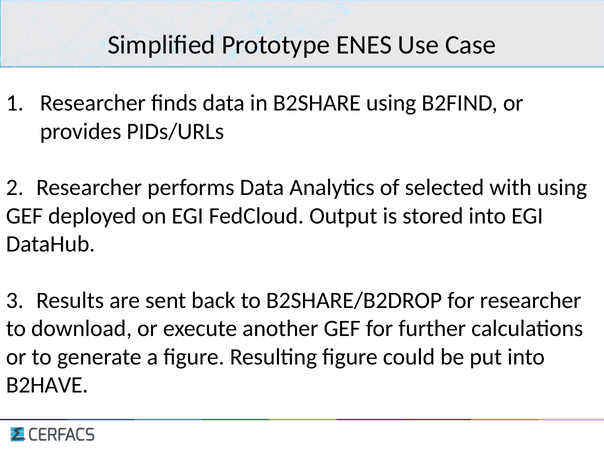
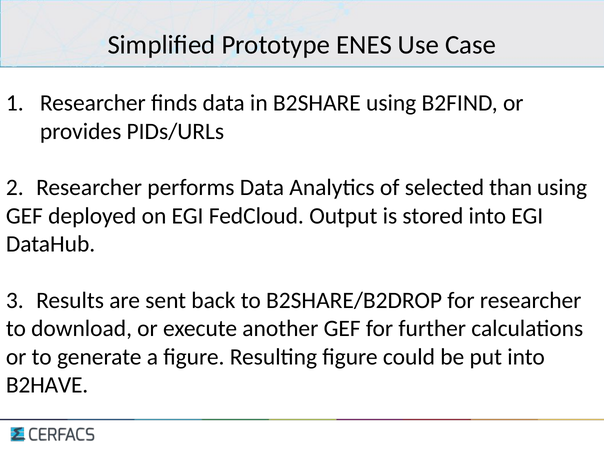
with: with -> than (511, 188)
